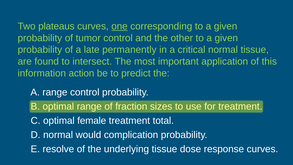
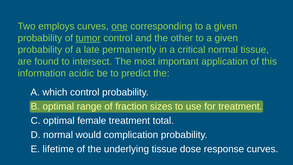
plateaus: plateaus -> employs (56, 26)
tumor underline: none -> present (88, 38)
action: action -> acidic (81, 73)
A range: range -> which (55, 92)
resolve: resolve -> lifetime (58, 149)
